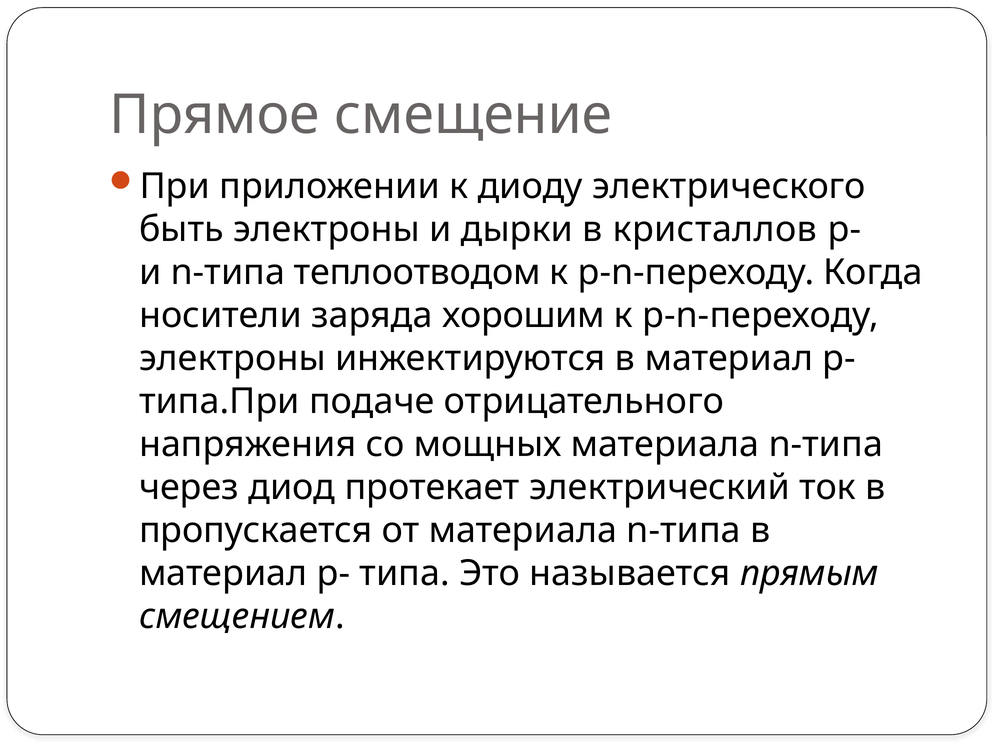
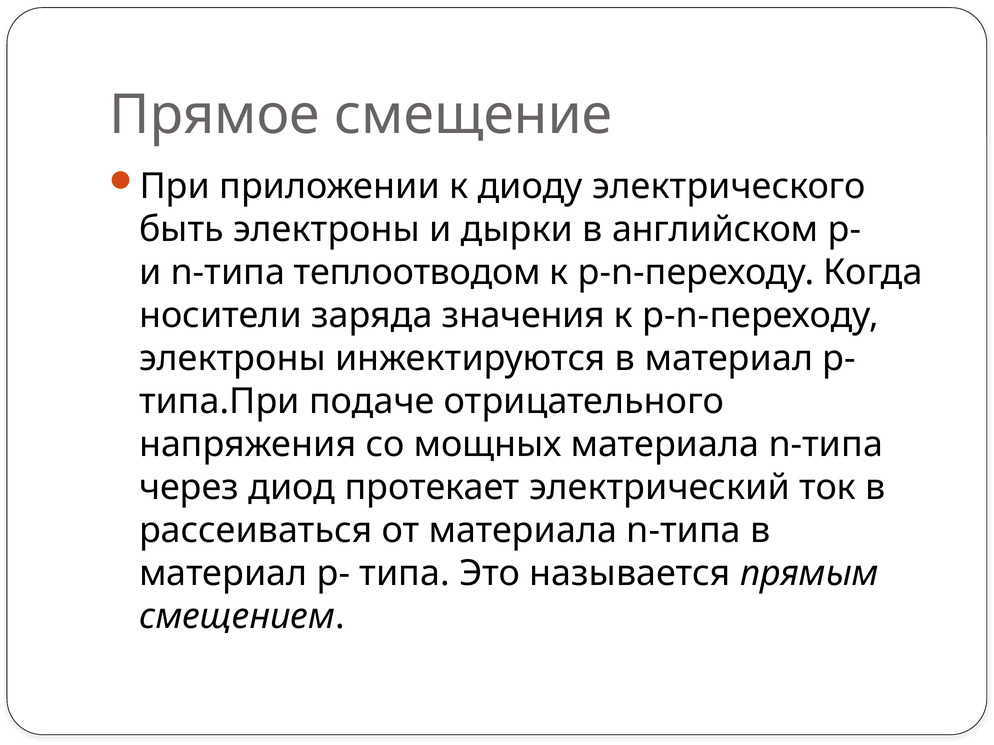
кристаллов: кристаллов -> английском (715, 229)
хорошим: хорошим -> значения (523, 315)
пропускается: пропускается -> рассеиваться (256, 531)
